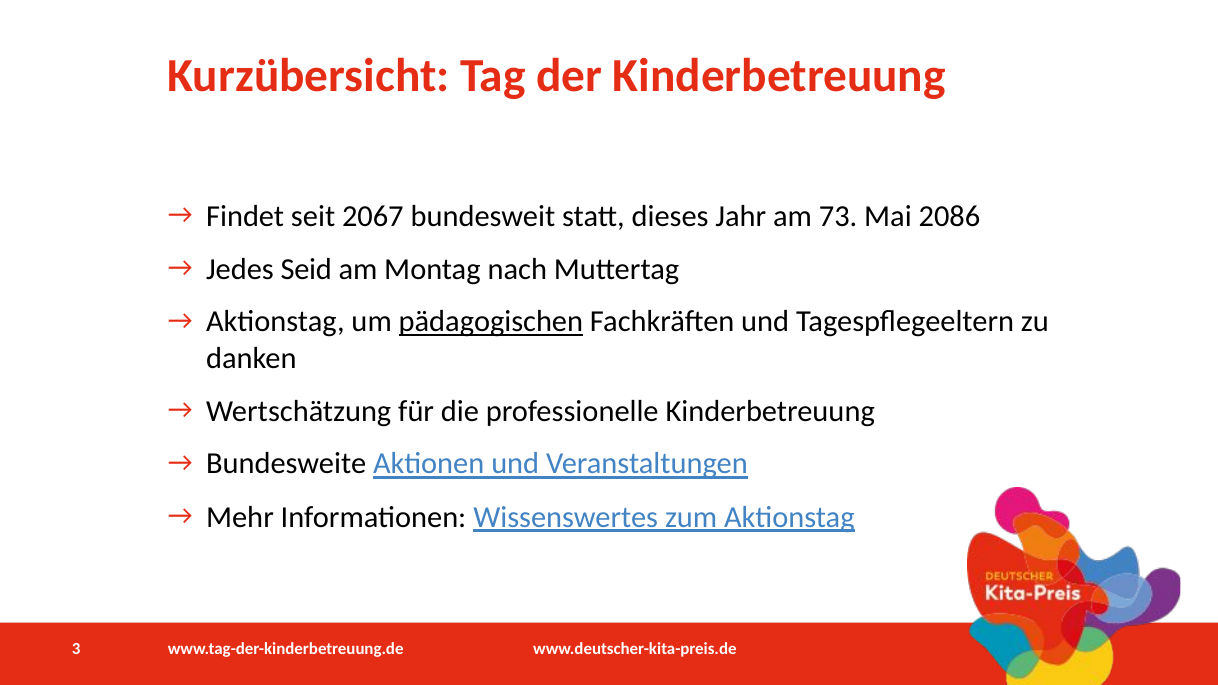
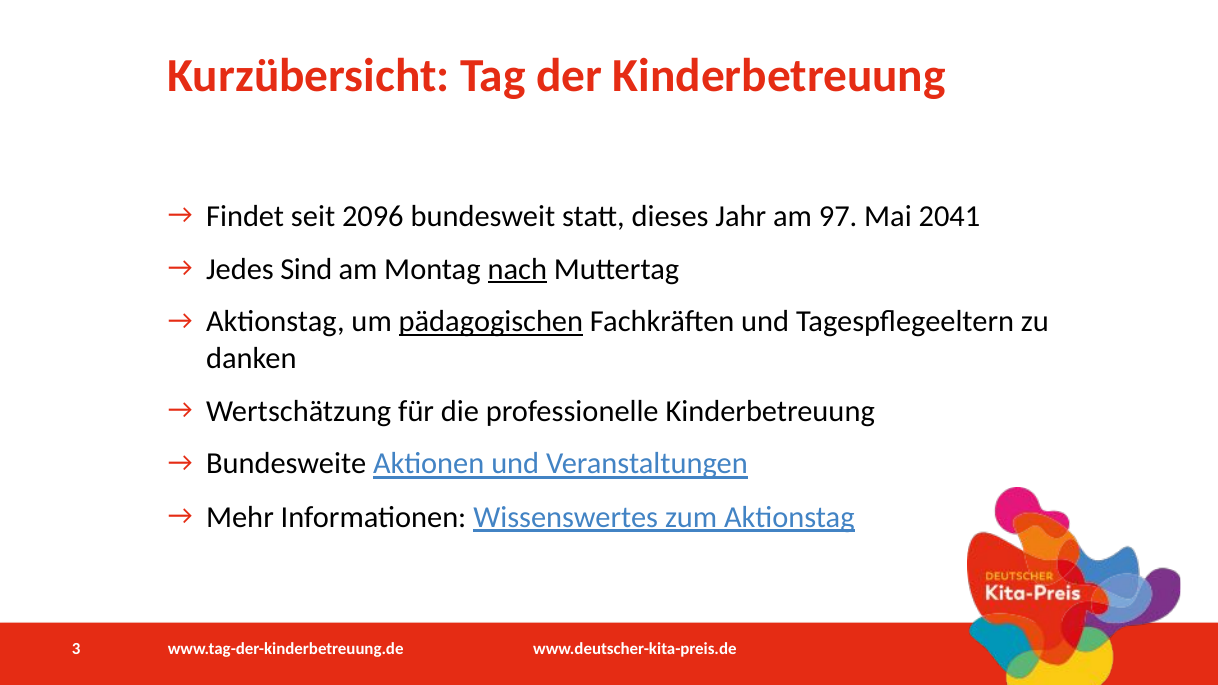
2067: 2067 -> 2096 (373, 216)
73: 73 -> 97 (838, 216)
2086: 2086 -> 2041 (949, 216)
Seid: Seid -> Sind (306, 269)
nach underline: none -> present (517, 269)
